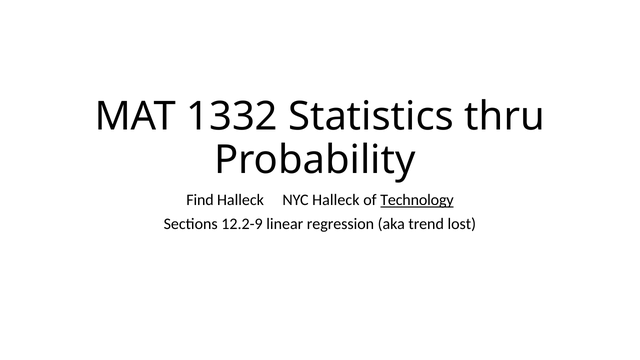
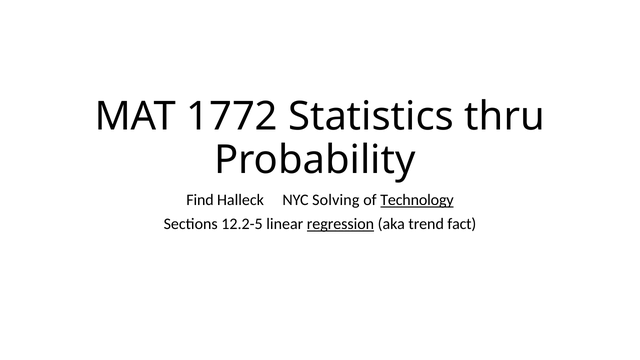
1332: 1332 -> 1772 (232, 117)
NYC Halleck: Halleck -> Solving (336, 200)
12.2-9: 12.2-9 -> 12.2-5 (242, 224)
regression underline: none -> present (340, 224)
lost: lost -> fact (462, 224)
